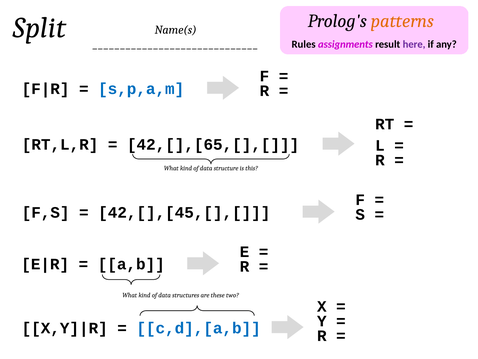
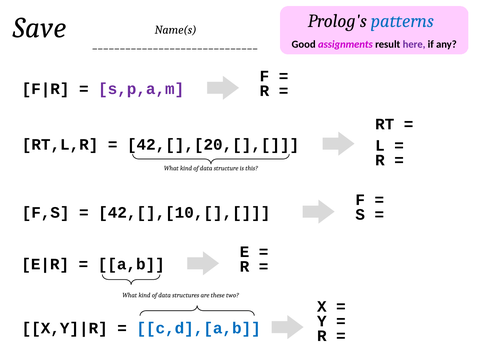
Split: Split -> Save (39, 28)
patterns colour: orange -> blue (402, 21)
Rules: Rules -> Good (304, 44)
s,p,a,m colour: blue -> purple (141, 89)
42,[],[65,[],[: 42,[],[65,[],[ -> 42,[],[20,[],[ (213, 144)
42,[],[45,[],[: 42,[],[45,[],[ -> 42,[],[10,[],[ (184, 212)
